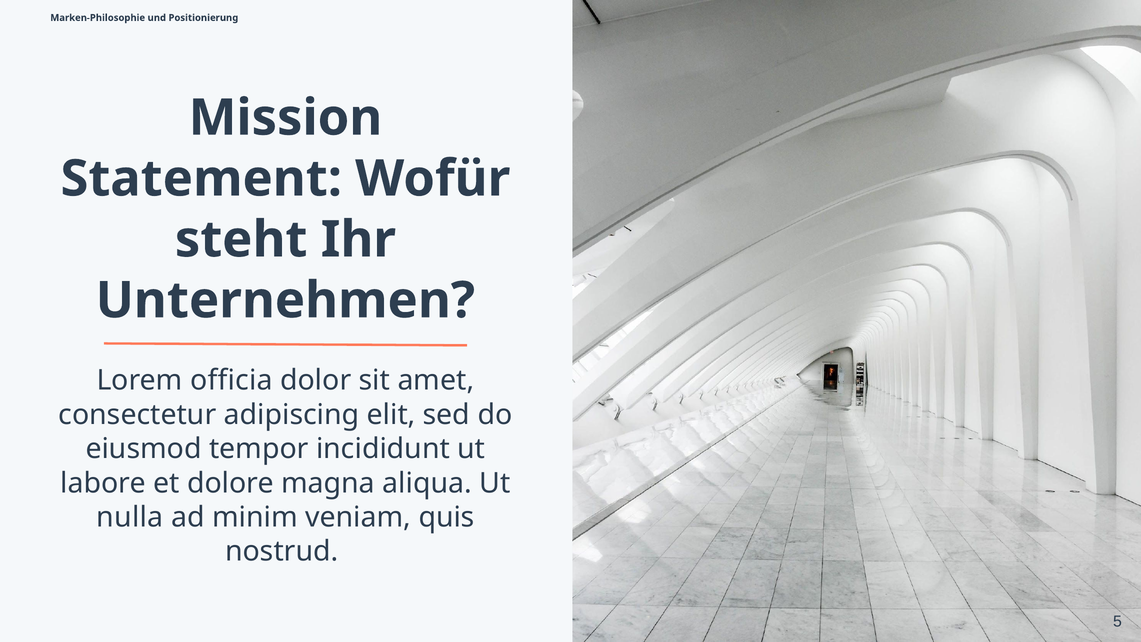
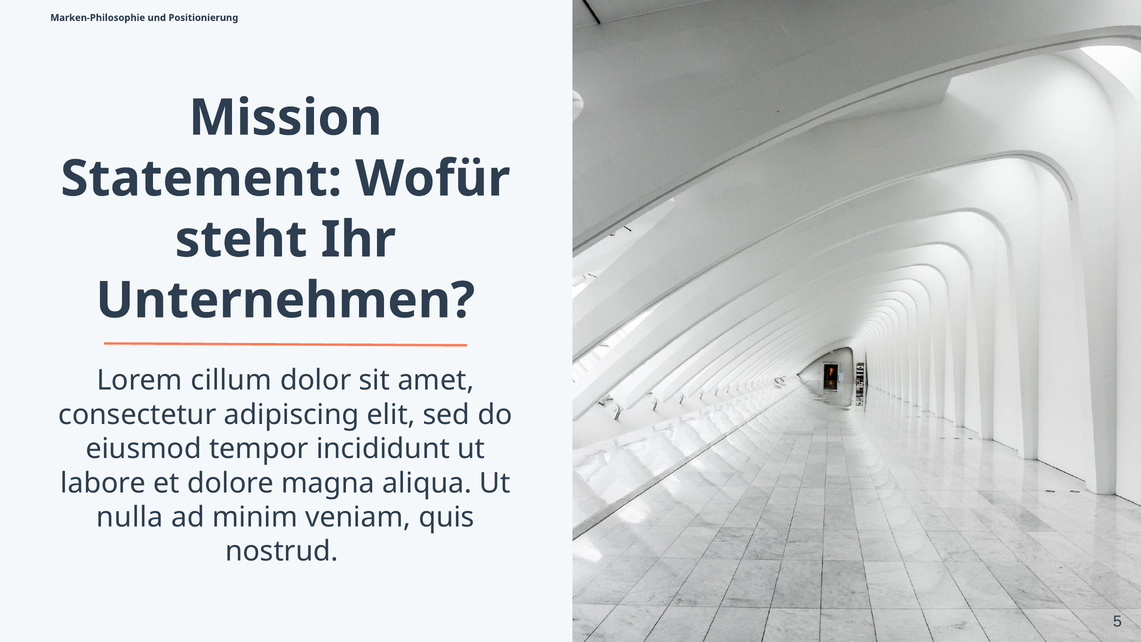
officia: officia -> cillum (231, 380)
